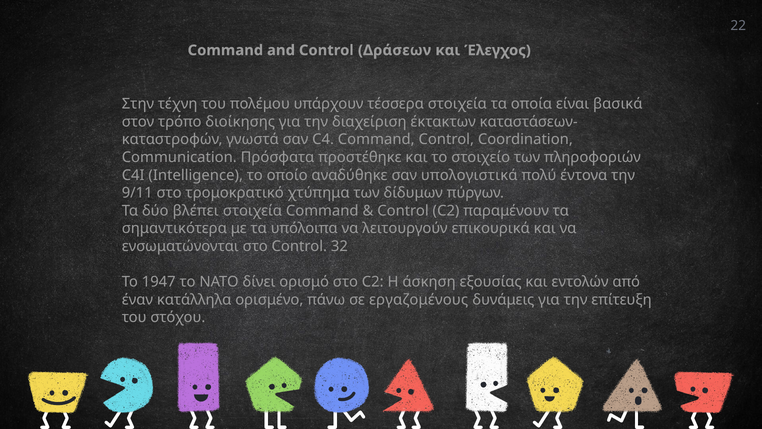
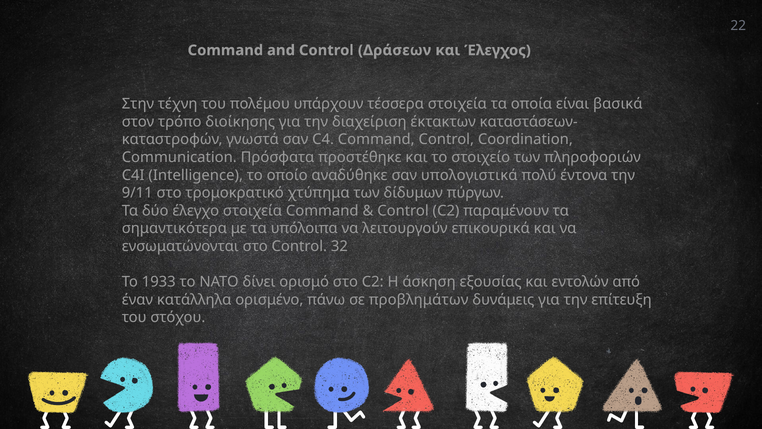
βλέπει: βλέπει -> έλεγχο (196, 211)
1947: 1947 -> 1933 (159, 282)
εργαζομένους: εργαζομένους -> προβλημάτων (419, 300)
